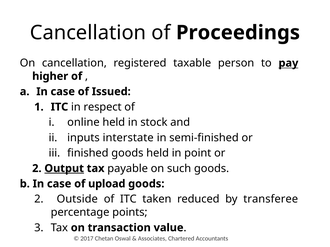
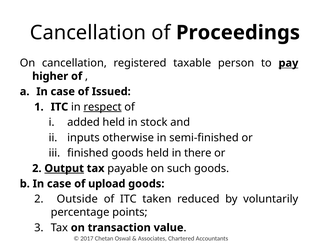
respect underline: none -> present (103, 107)
online: online -> added (83, 123)
interstate: interstate -> otherwise (128, 138)
point: point -> there (198, 153)
transferee: transferee -> voluntarily (271, 200)
